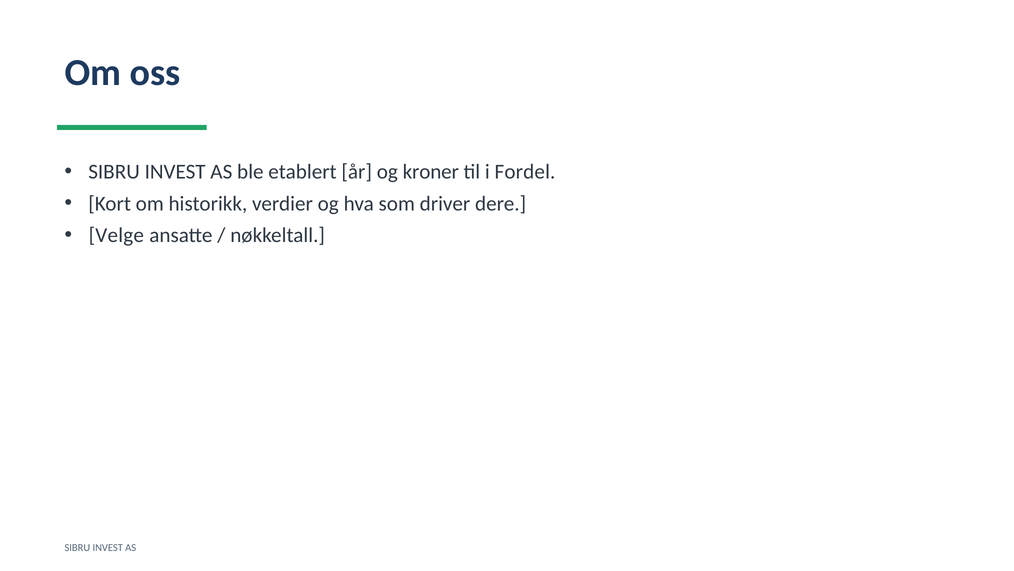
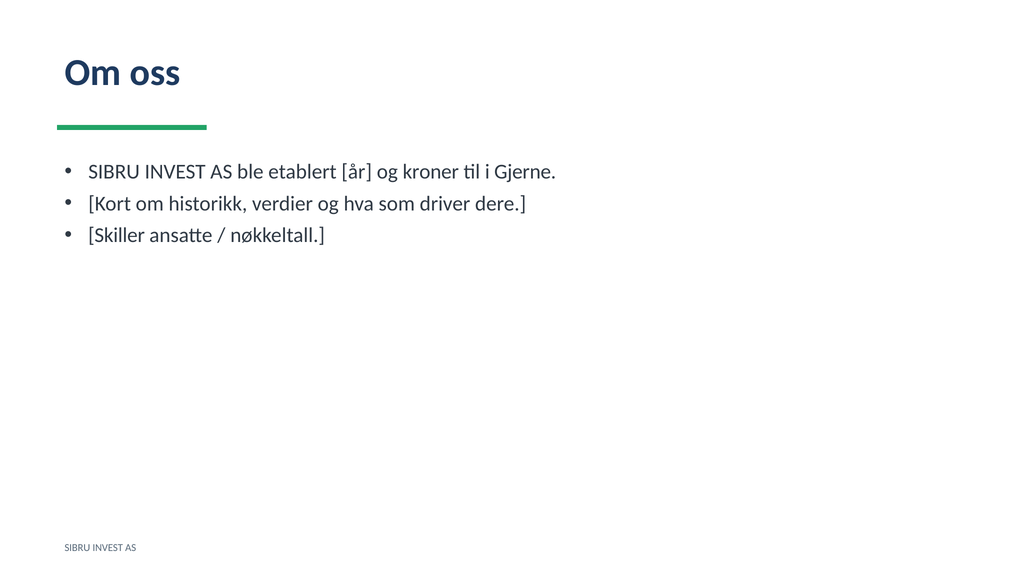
Fordel: Fordel -> Gjerne (525, 172)
Velge: Velge -> Skiller (117, 235)
